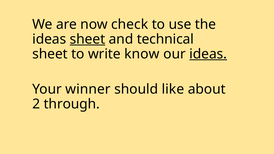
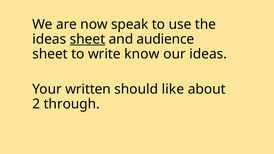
check: check -> speak (130, 24)
technical: technical -> audience (165, 39)
ideas underline: present -> none (208, 54)
winner: winner -> written (88, 89)
